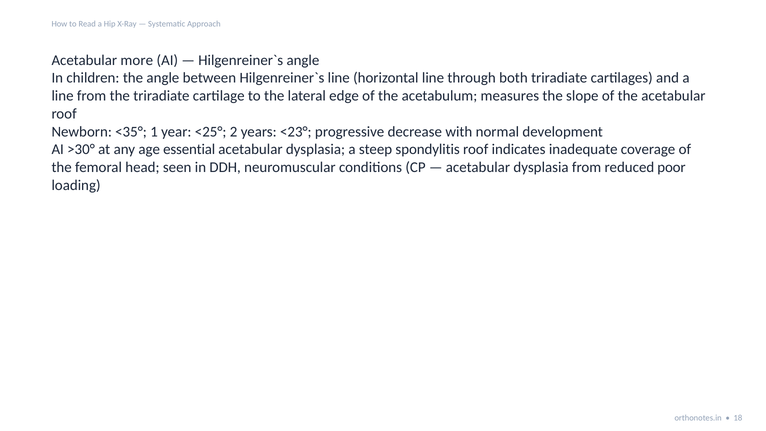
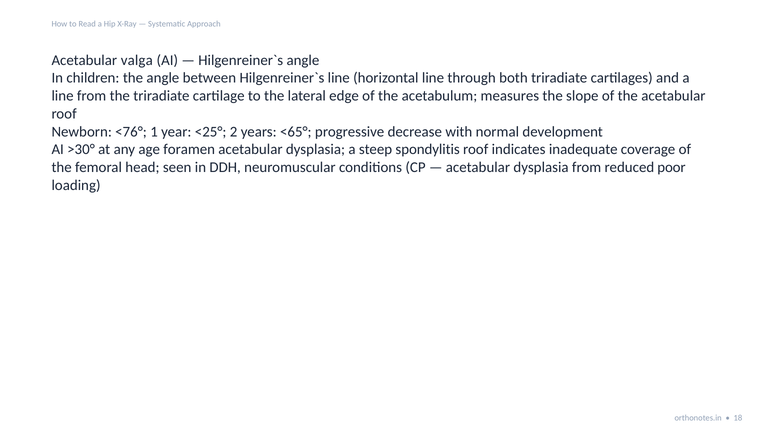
more: more -> valga (137, 60)
<35°: <35° -> <76° (131, 132)
<23°: <23° -> <65° (296, 132)
essential: essential -> foramen (189, 149)
